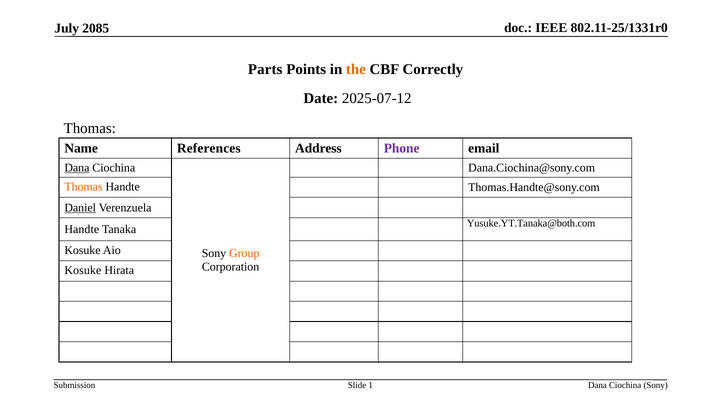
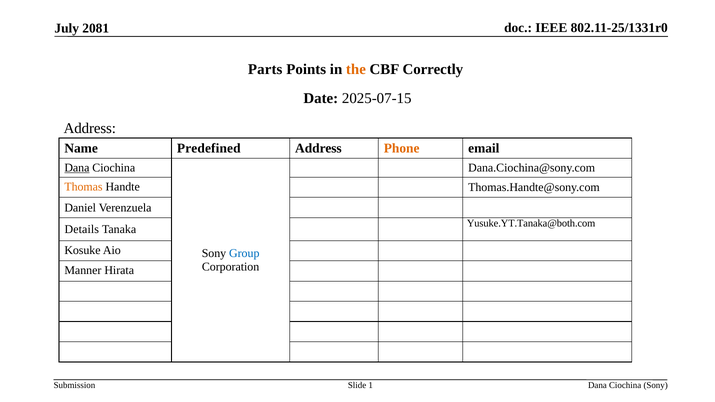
2085: 2085 -> 2081 (96, 28)
2025-07-12: 2025-07-12 -> 2025-07-15 (377, 99)
Thomas: Thomas -> Address (90, 128)
References: References -> Predefined (209, 148)
Phone colour: purple -> orange (402, 148)
Daniel underline: present -> none (80, 208)
Handte: Handte -> Details (82, 229)
Group colour: orange -> blue (244, 254)
Kosuke: Kosuke -> Manner (83, 270)
